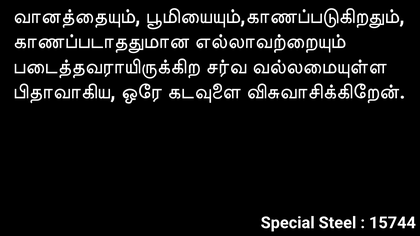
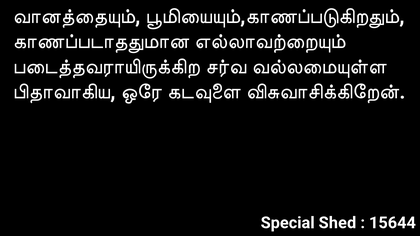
Steel: Steel -> Shed (337, 223)
15744: 15744 -> 15644 (392, 223)
